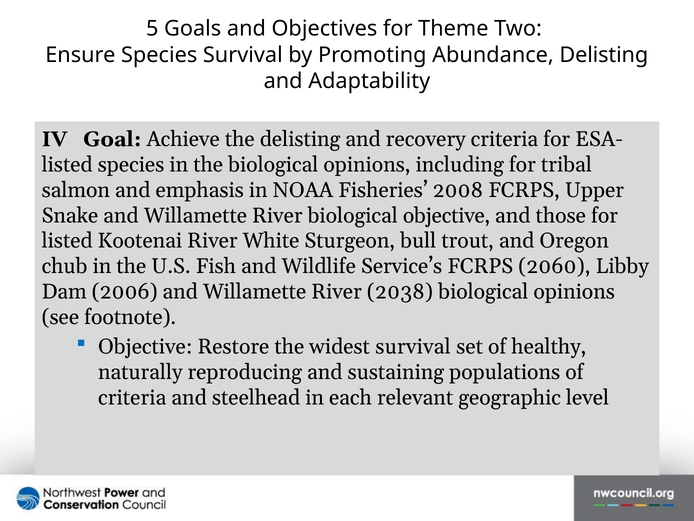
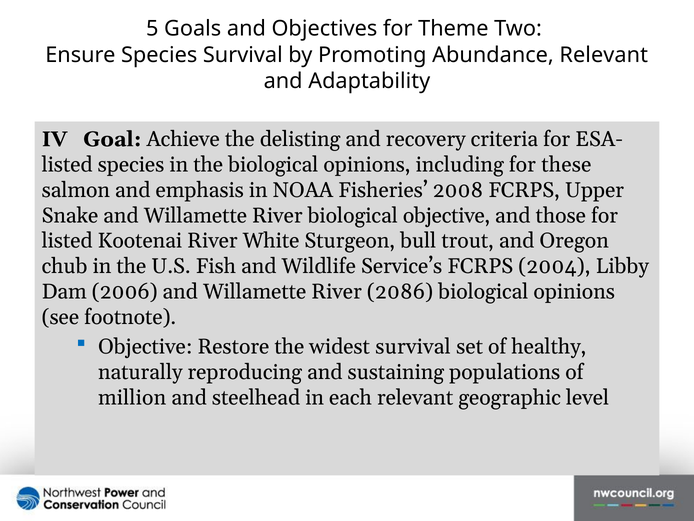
Abundance Delisting: Delisting -> Relevant (604, 55)
tribal: tribal -> these (566, 165)
2060: 2060 -> 2004 (554, 266)
2038: 2038 -> 2086 (400, 292)
criteria: criteria -> million (132, 397)
